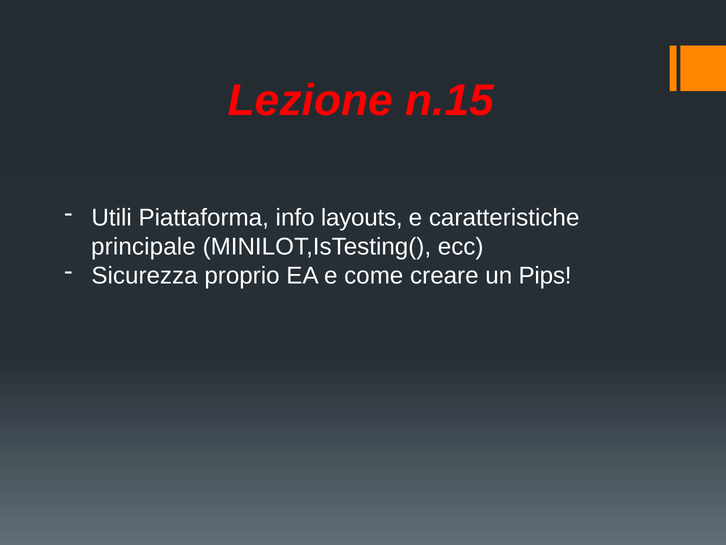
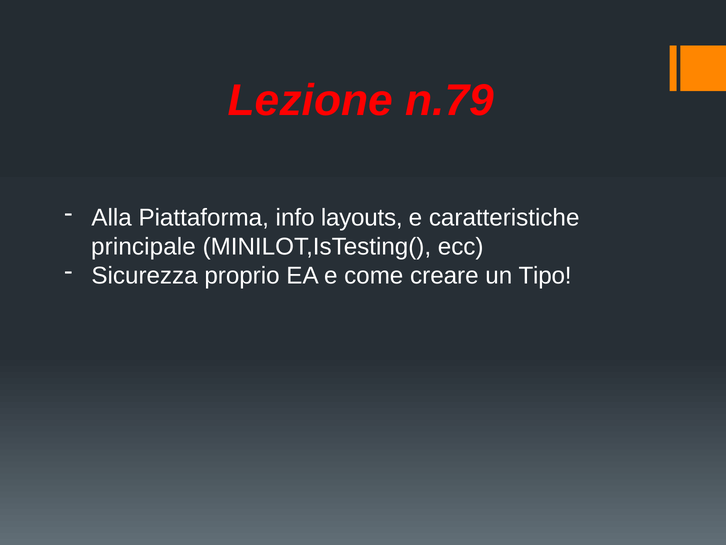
n.15: n.15 -> n.79 (450, 101)
Utili: Utili -> Alla (112, 217)
Pips: Pips -> Tipo (545, 275)
